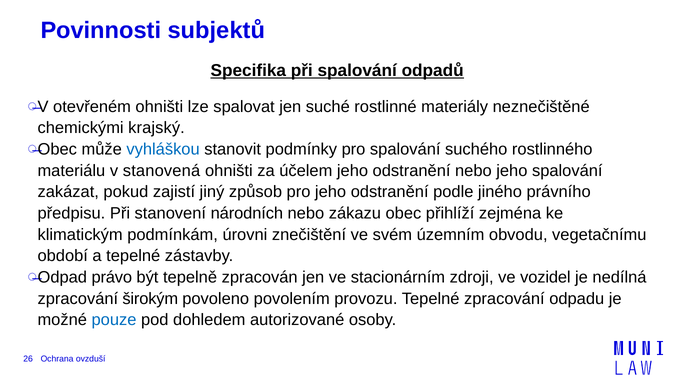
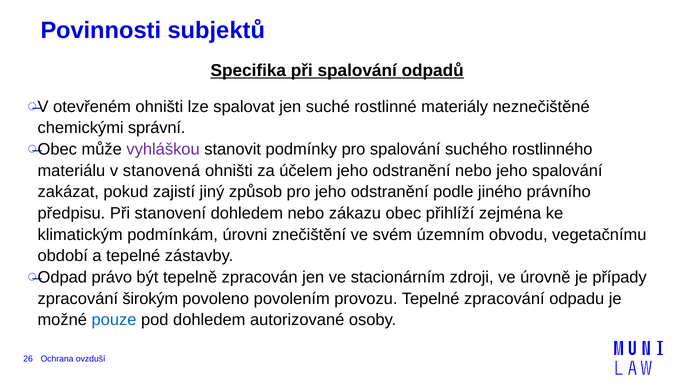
krajský: krajský -> správní (157, 128)
vyhláškou colour: blue -> purple (163, 149)
stanovení národních: národních -> dohledem (247, 213)
vozidel: vozidel -> úrovně (545, 277)
nedílná: nedílná -> případy (620, 277)
